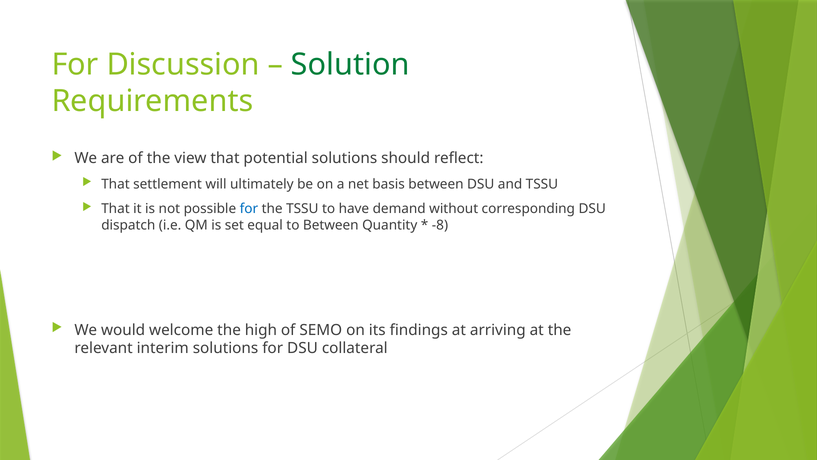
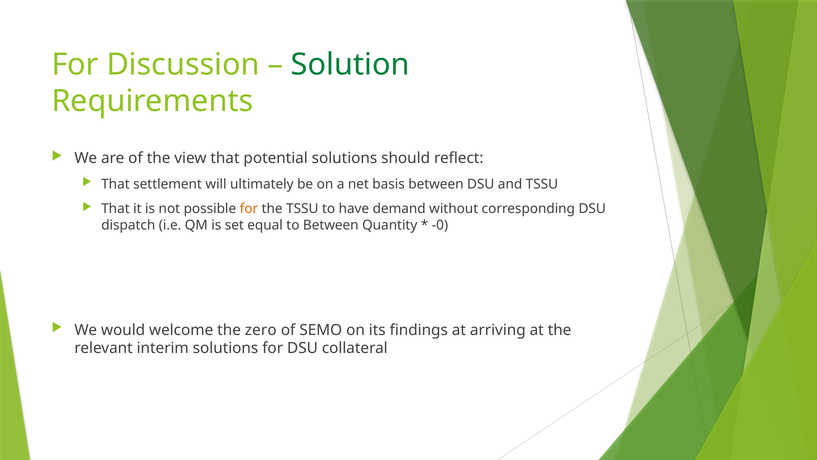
for colour: blue -> orange (249, 209)
-8: -8 -> -0 (440, 225)
high: high -> zero (261, 330)
